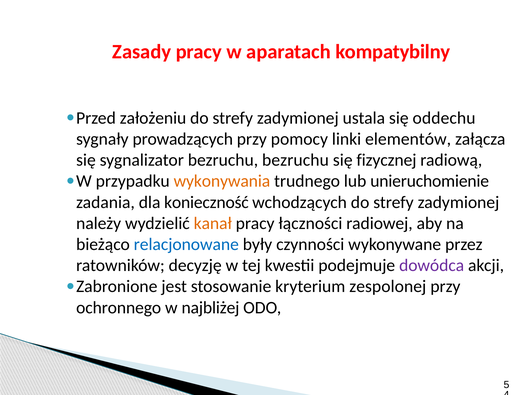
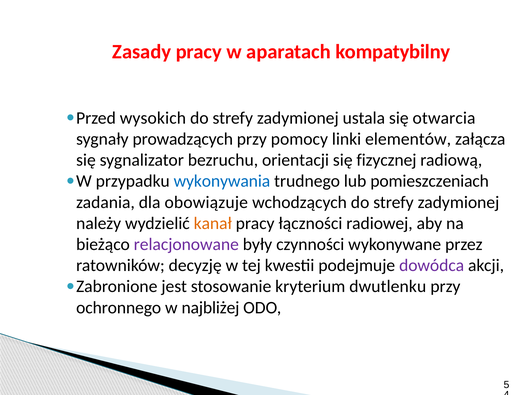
założeniu: założeniu -> wysokich (153, 118)
oddechu: oddechu -> otwarcia (444, 118)
bezruchu bezruchu: bezruchu -> orientacji (296, 160)
wykonywania colour: orange -> blue (222, 181)
unieruchomienie: unieruchomienie -> pomieszczeniach (430, 181)
konieczność: konieczność -> obowiązuje (206, 202)
relacjonowane colour: blue -> purple (186, 245)
zespolonej: zespolonej -> dwutlenku (388, 287)
